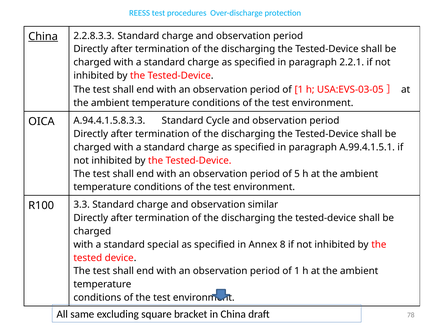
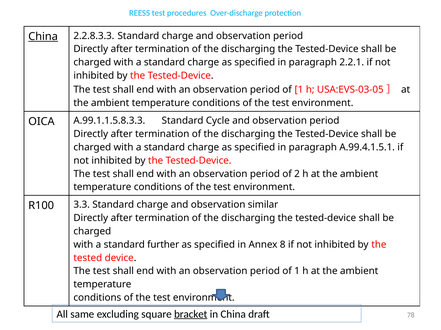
A.94.4.1.5.8.3.3: A.94.4.1.5.8.3.3 -> A.99.1.1.5.8.3.3 (109, 121)
5: 5 -> 2 (297, 174)
special: special -> further (163, 245)
bracket underline: none -> present (191, 315)
